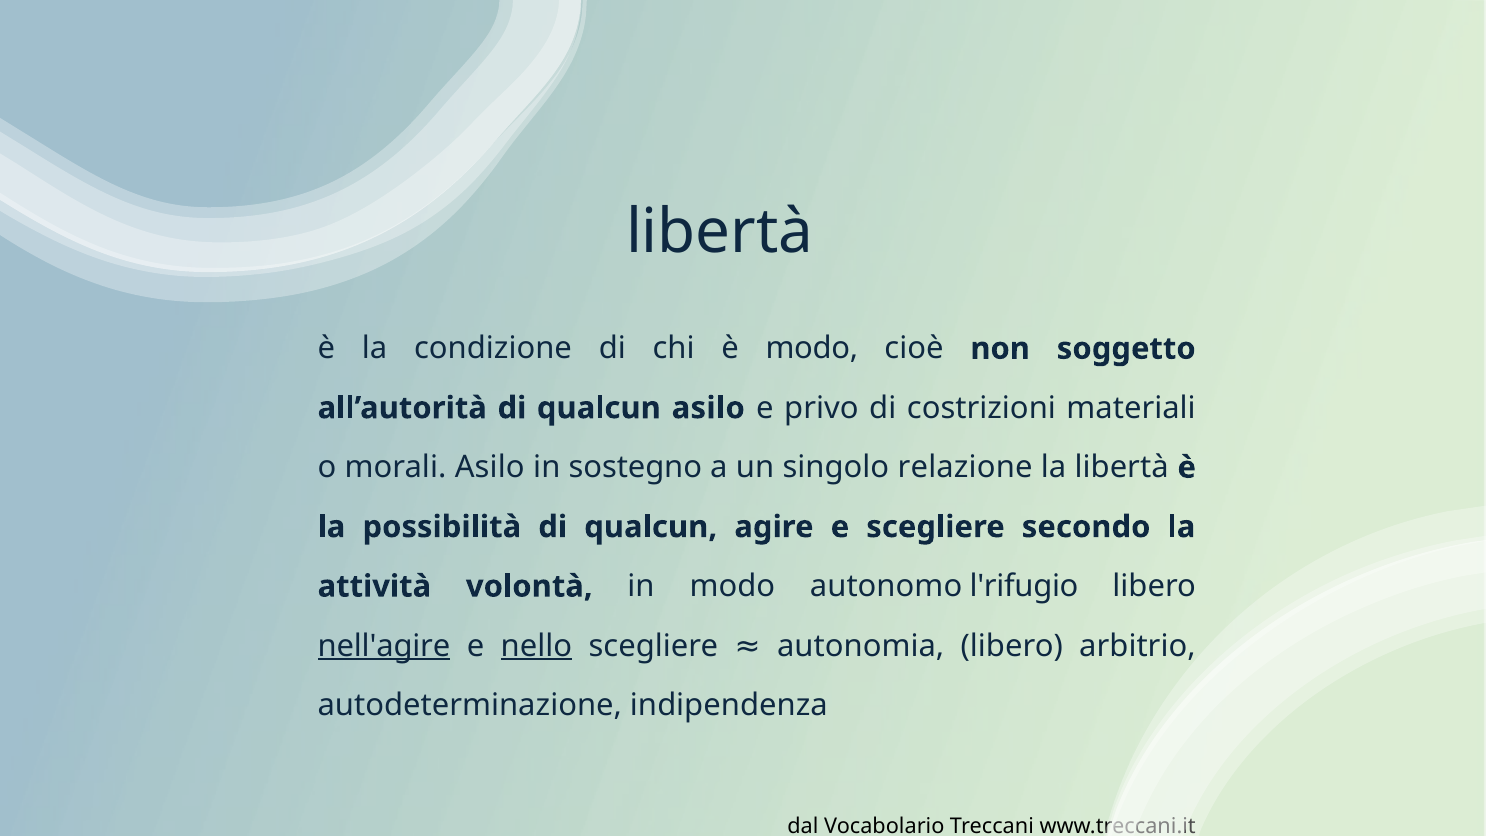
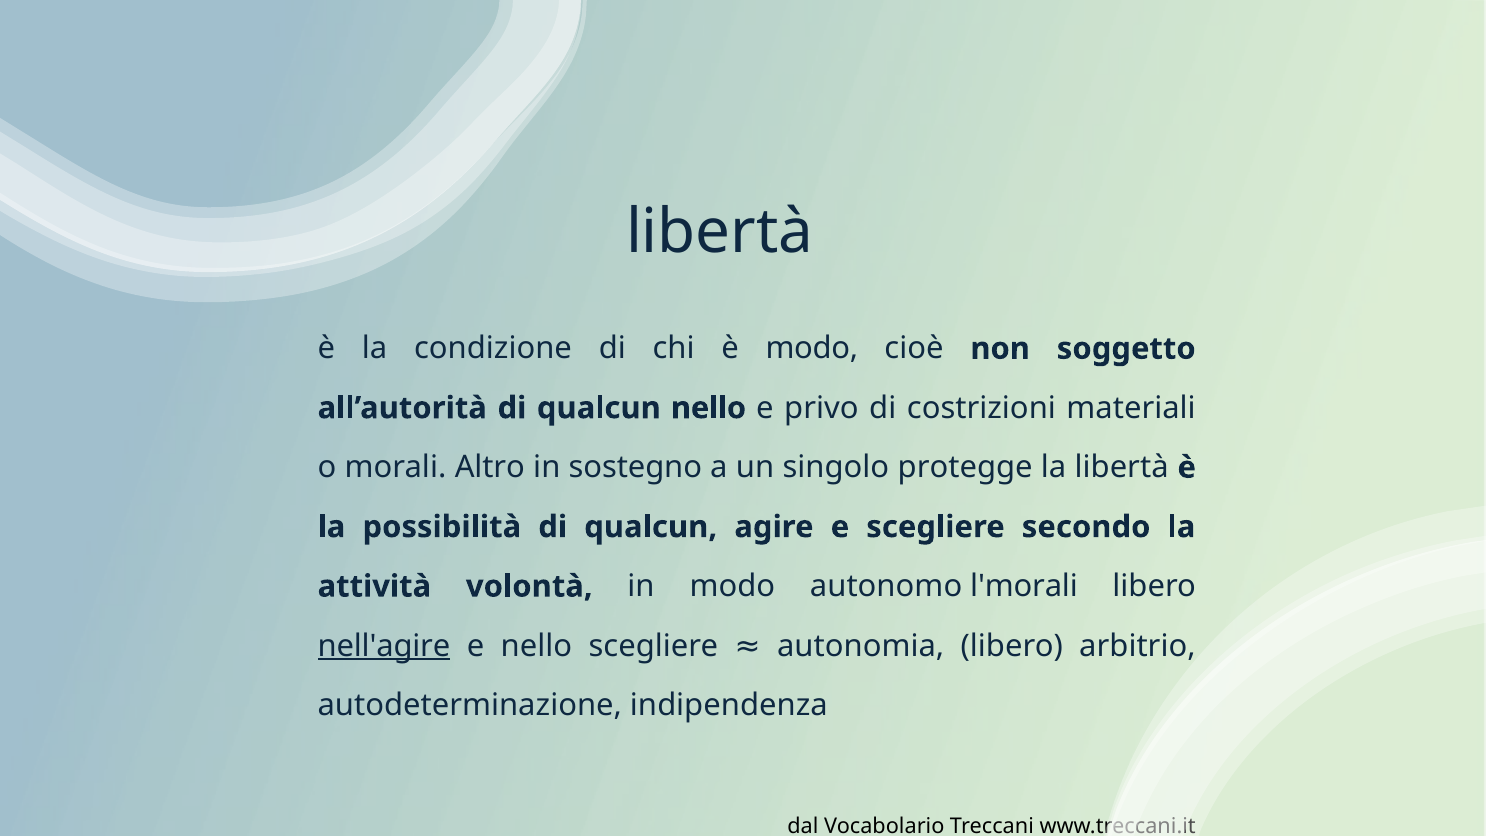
qualcun asilo: asilo -> nello (709, 408)
morali Asilo: Asilo -> Altro (490, 467)
relazione: relazione -> protegge (965, 467)
l'rifugio: l'rifugio -> l'morali (1024, 586)
nello underline: present -> none (536, 646)
